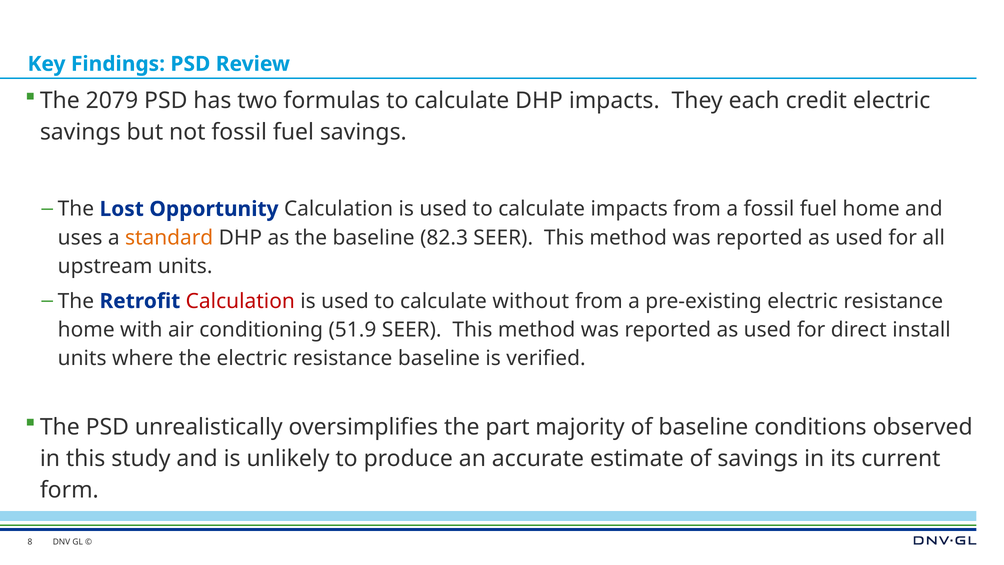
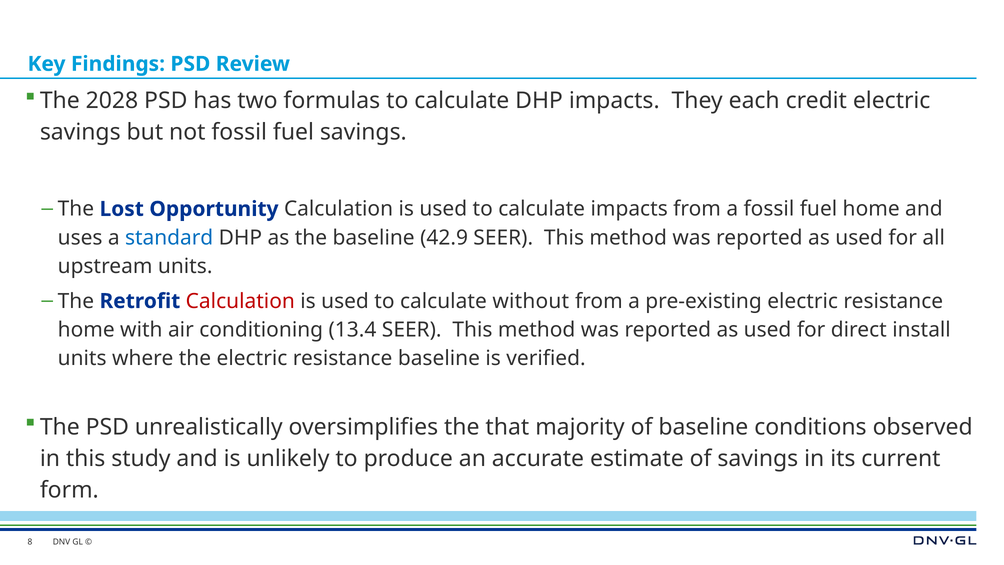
2079: 2079 -> 2028 (112, 101)
standard colour: orange -> blue (169, 238)
82.3: 82.3 -> 42.9 (444, 238)
51.9: 51.9 -> 13.4 (352, 330)
part: part -> that (507, 427)
